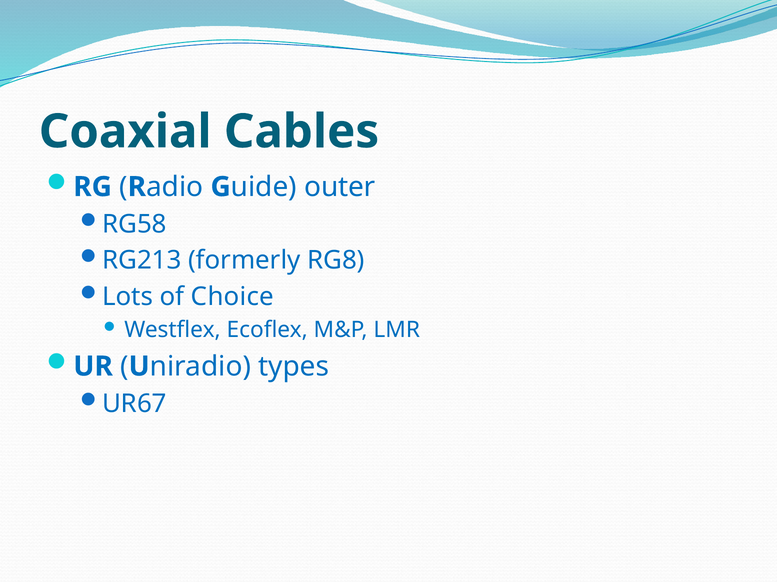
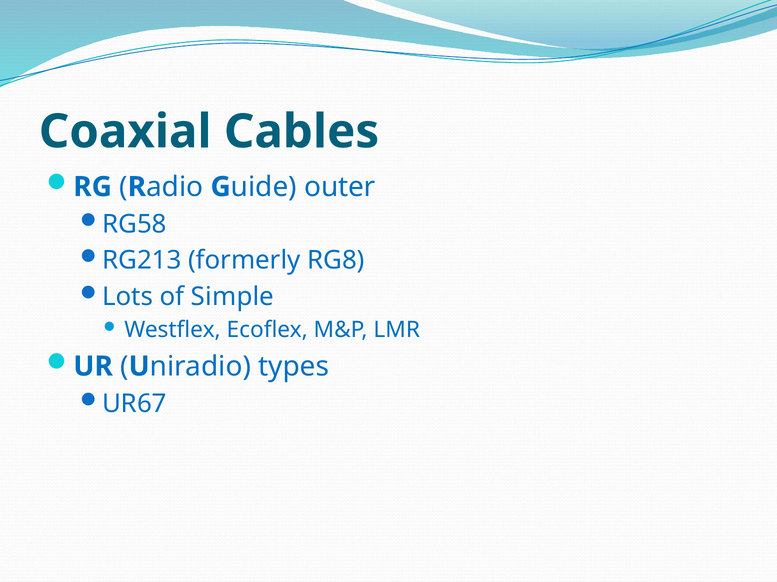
Choice: Choice -> Simple (233, 297)
